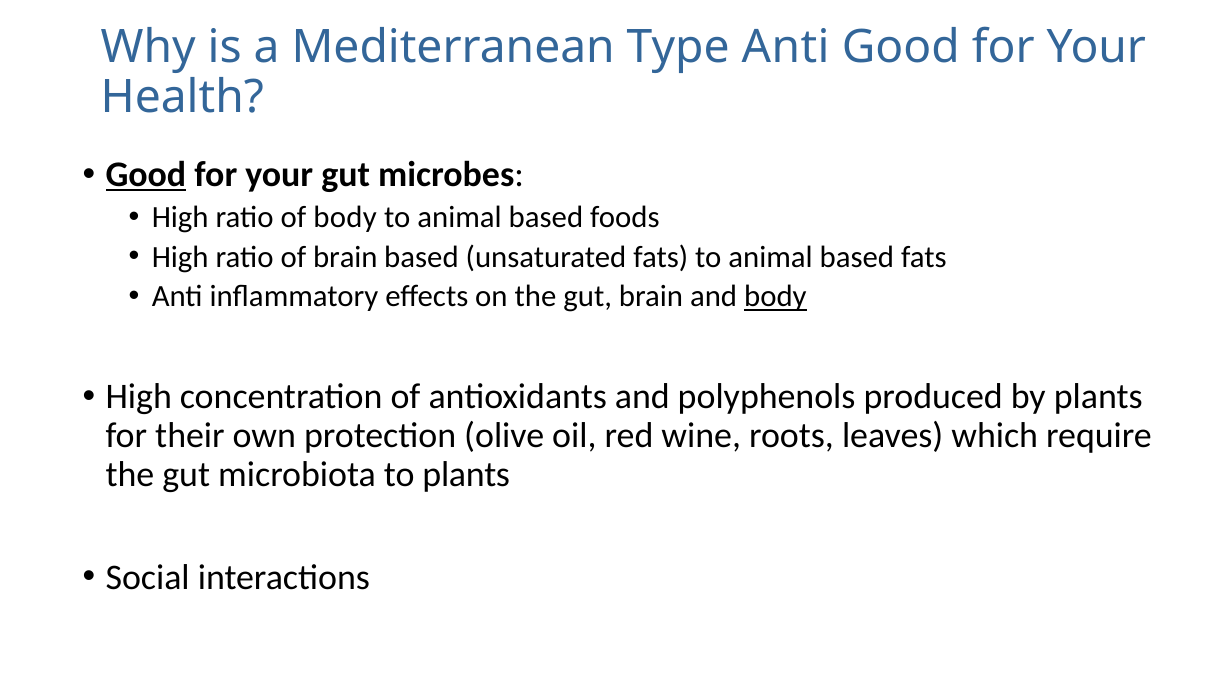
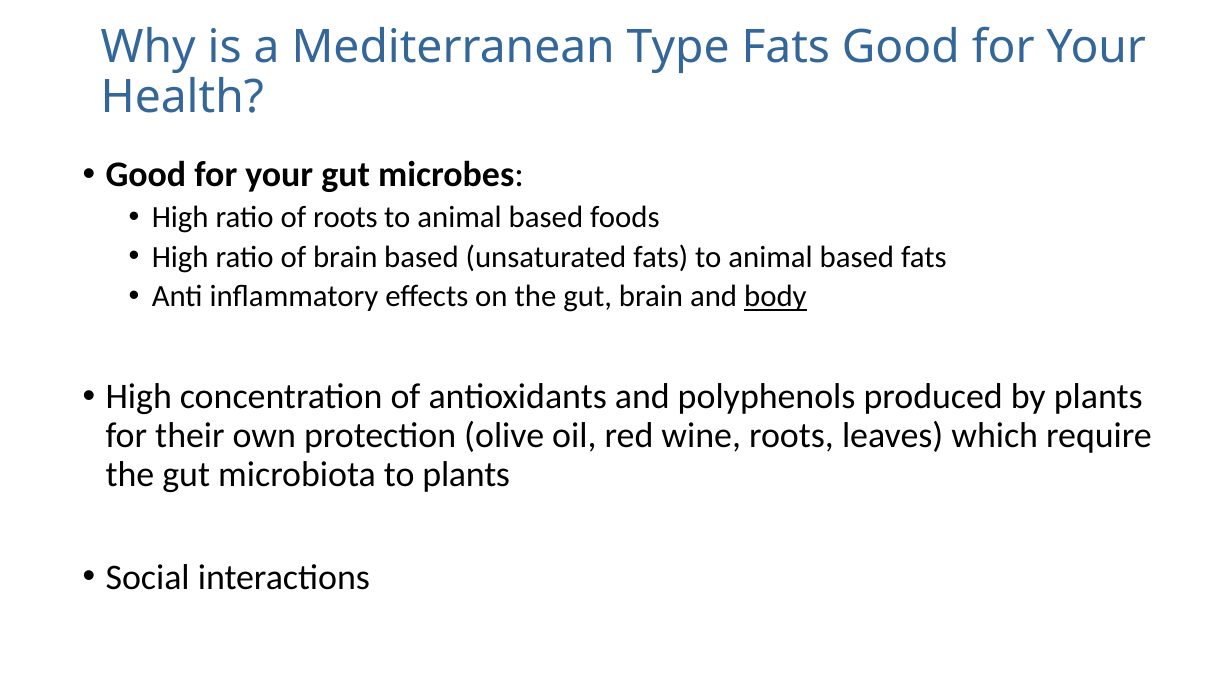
Type Anti: Anti -> Fats (786, 47)
Good underline: present -> none (146, 175)
of body: body -> roots (345, 217)
